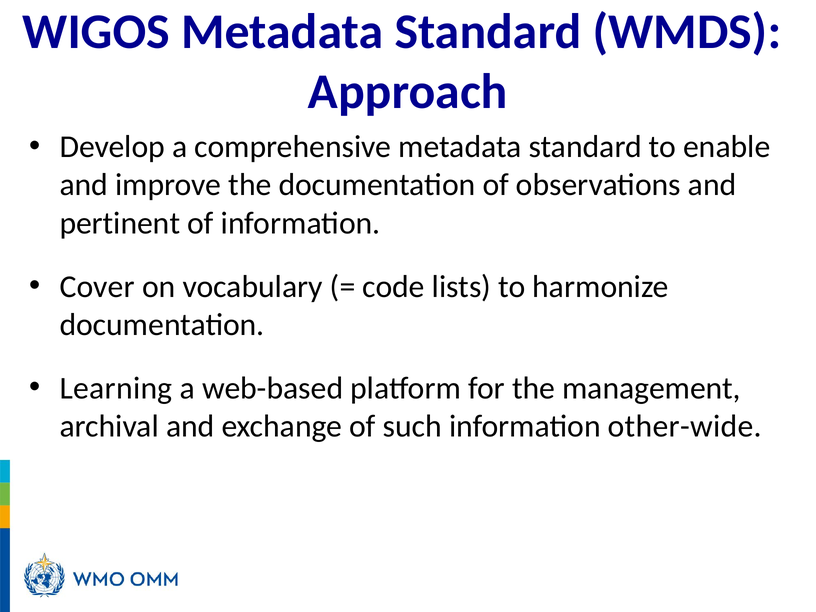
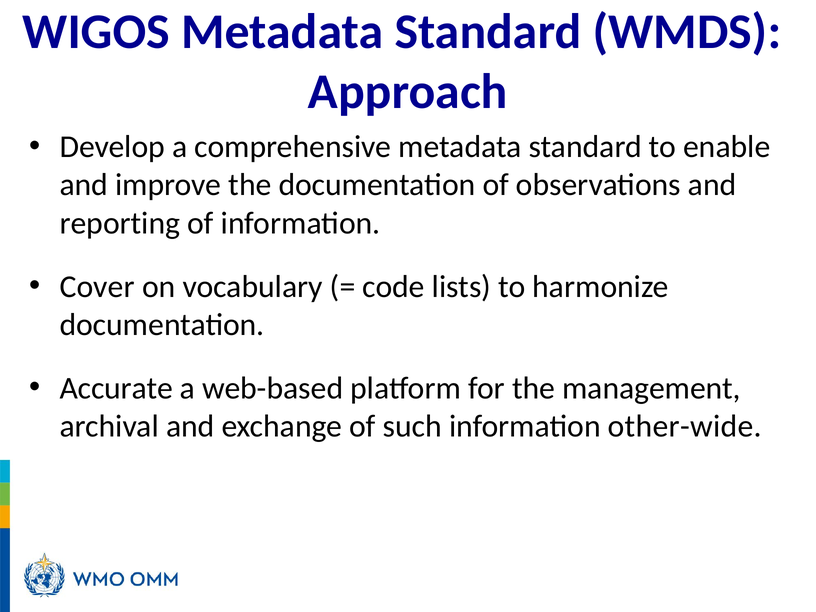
pertinent: pertinent -> reporting (120, 223)
Learning: Learning -> Accurate (116, 388)
